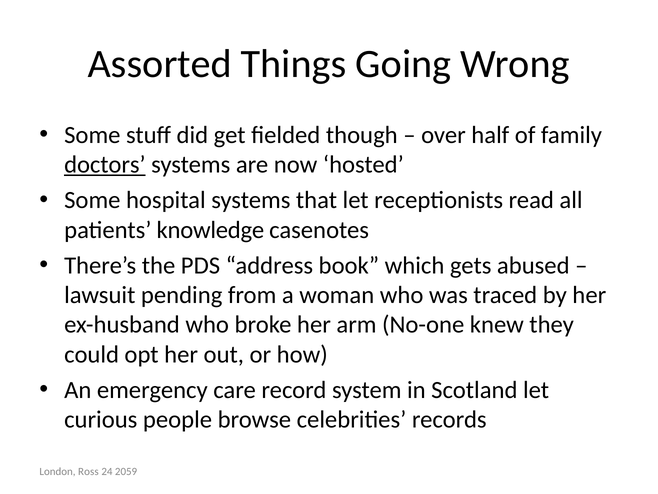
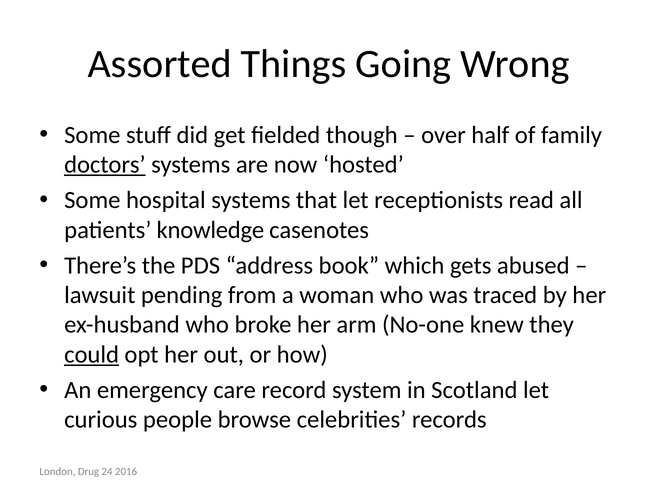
could underline: none -> present (92, 354)
Ross: Ross -> Drug (88, 471)
2059: 2059 -> 2016 (126, 471)
